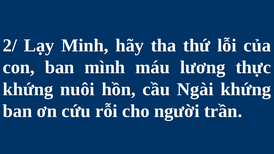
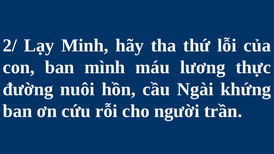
khứng: khứng -> đường (28, 89)
